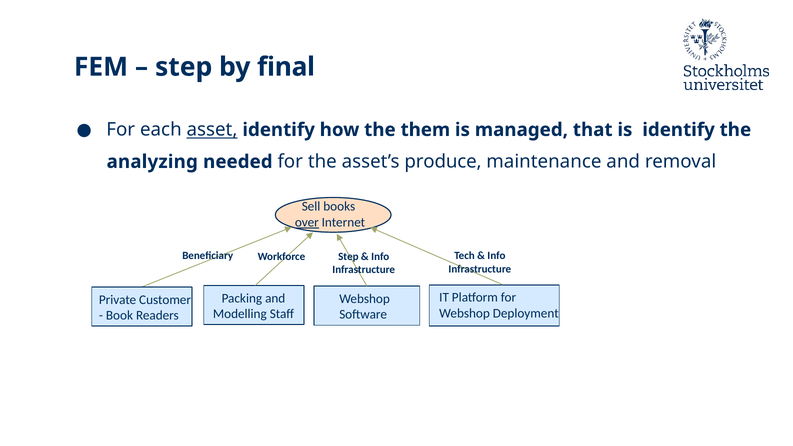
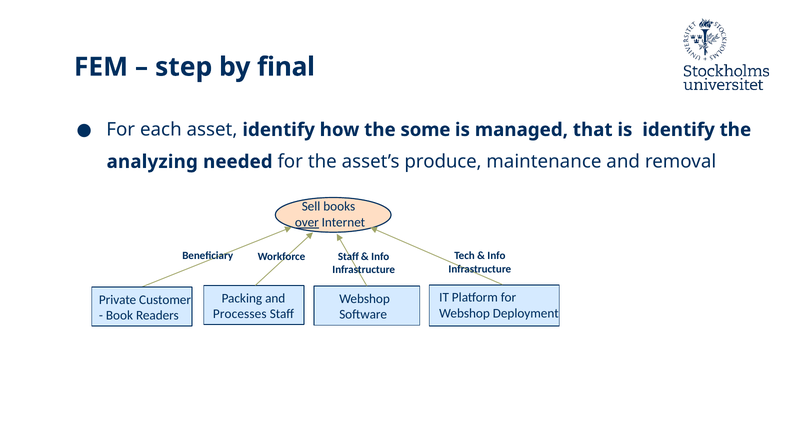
asset underline: present -> none (212, 130)
them: them -> some (425, 130)
Workforce Step: Step -> Staff (348, 257)
Modelling: Modelling -> Processes (240, 314)
